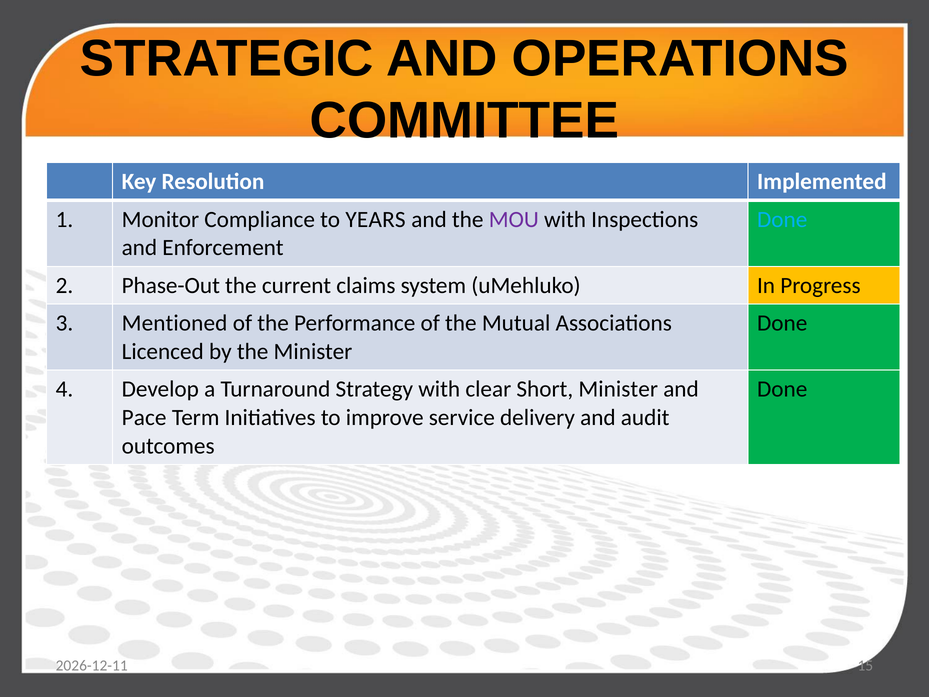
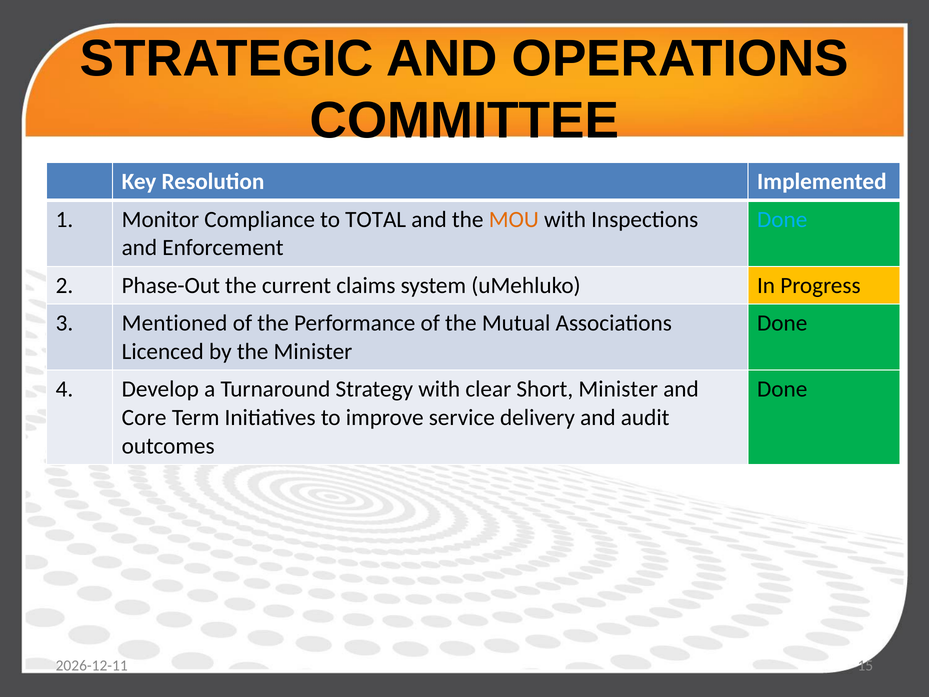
YEARS: YEARS -> TOTAL (376, 219)
MOU colour: purple -> orange (514, 219)
Pace: Pace -> Core (144, 417)
